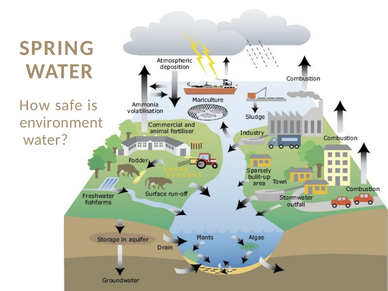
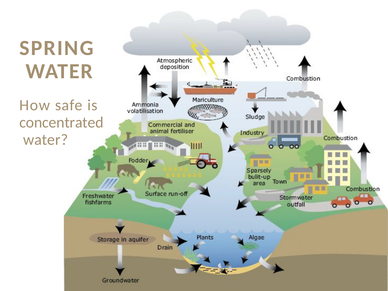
environment: environment -> concentrated (61, 122)
